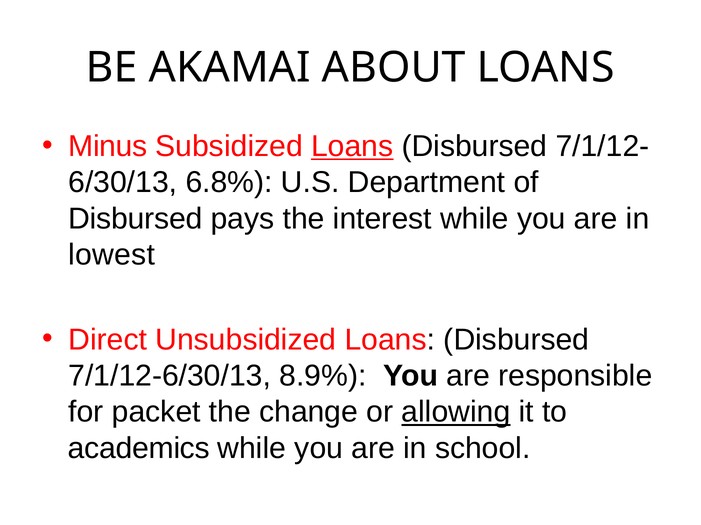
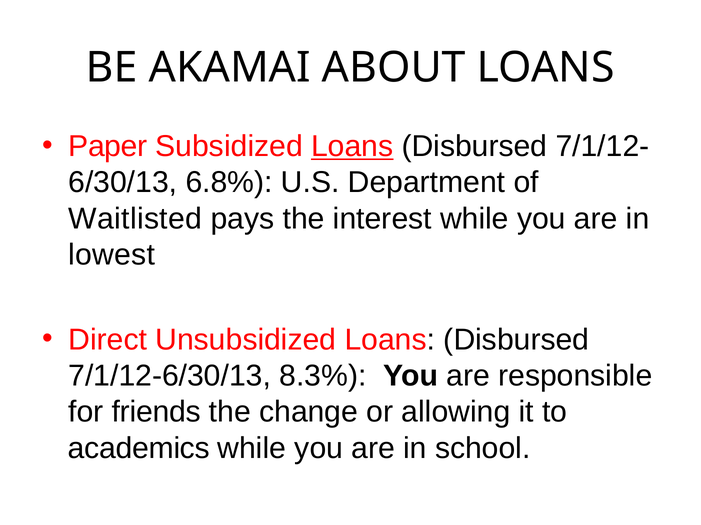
Minus: Minus -> Paper (108, 146)
Disbursed: Disbursed -> Waitlisted (135, 219)
8.9%: 8.9% -> 8.3% (323, 376)
packet: packet -> friends (156, 413)
allowing underline: present -> none (456, 413)
